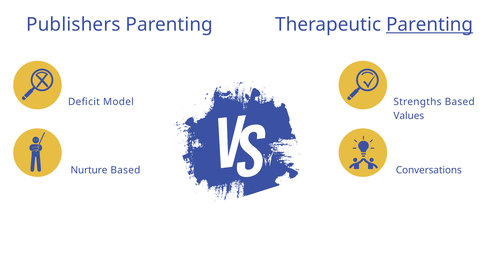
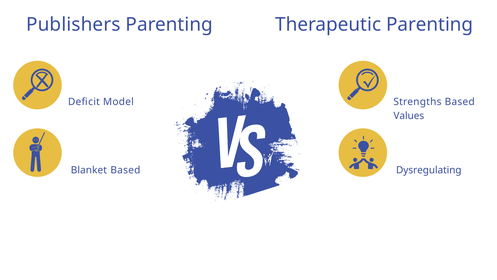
Parenting underline: present -> none (430, 25)
Nurture: Nurture -> Blanket (89, 170)
Conversations: Conversations -> Dysregulating (429, 170)
